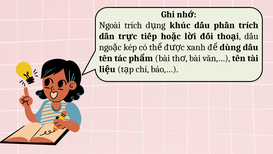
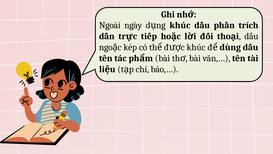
Ngoài trích: trích -> ngày (133, 25)
xanh: xanh -> khúc (196, 47)
